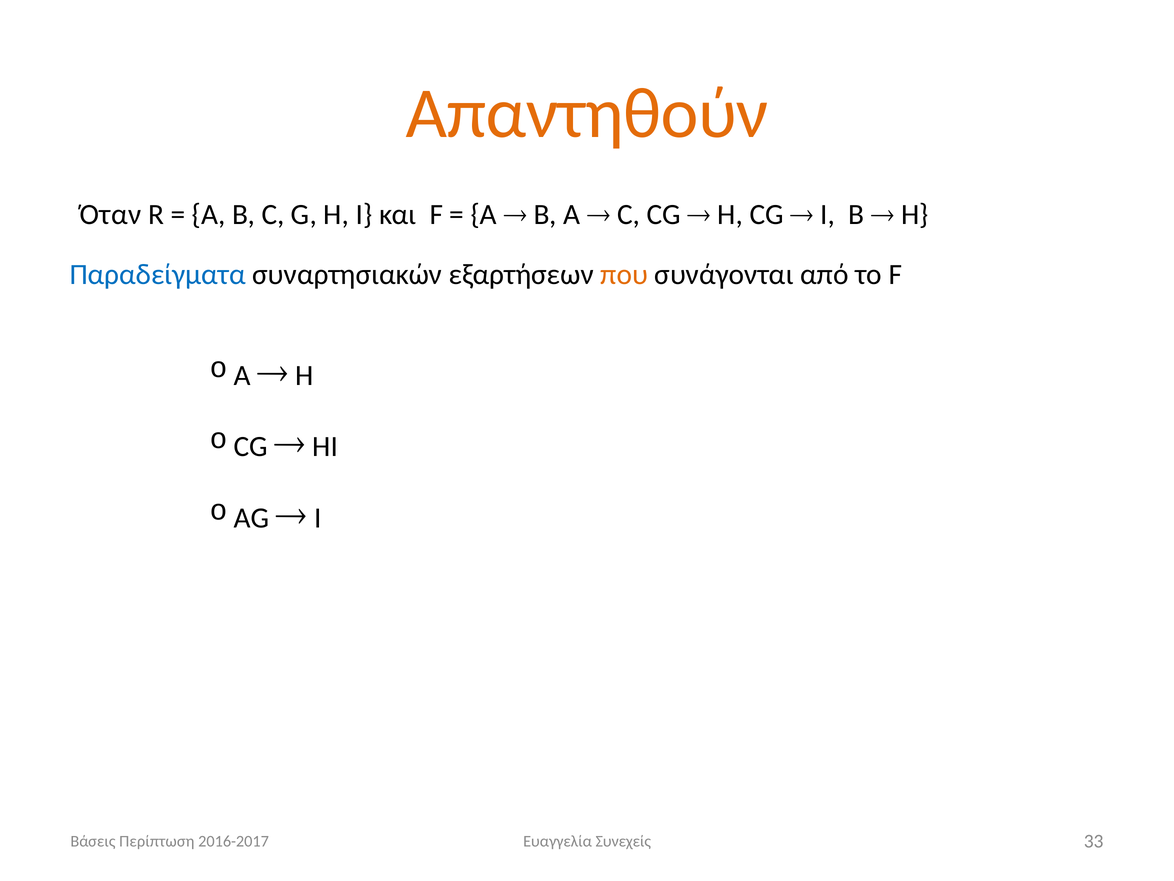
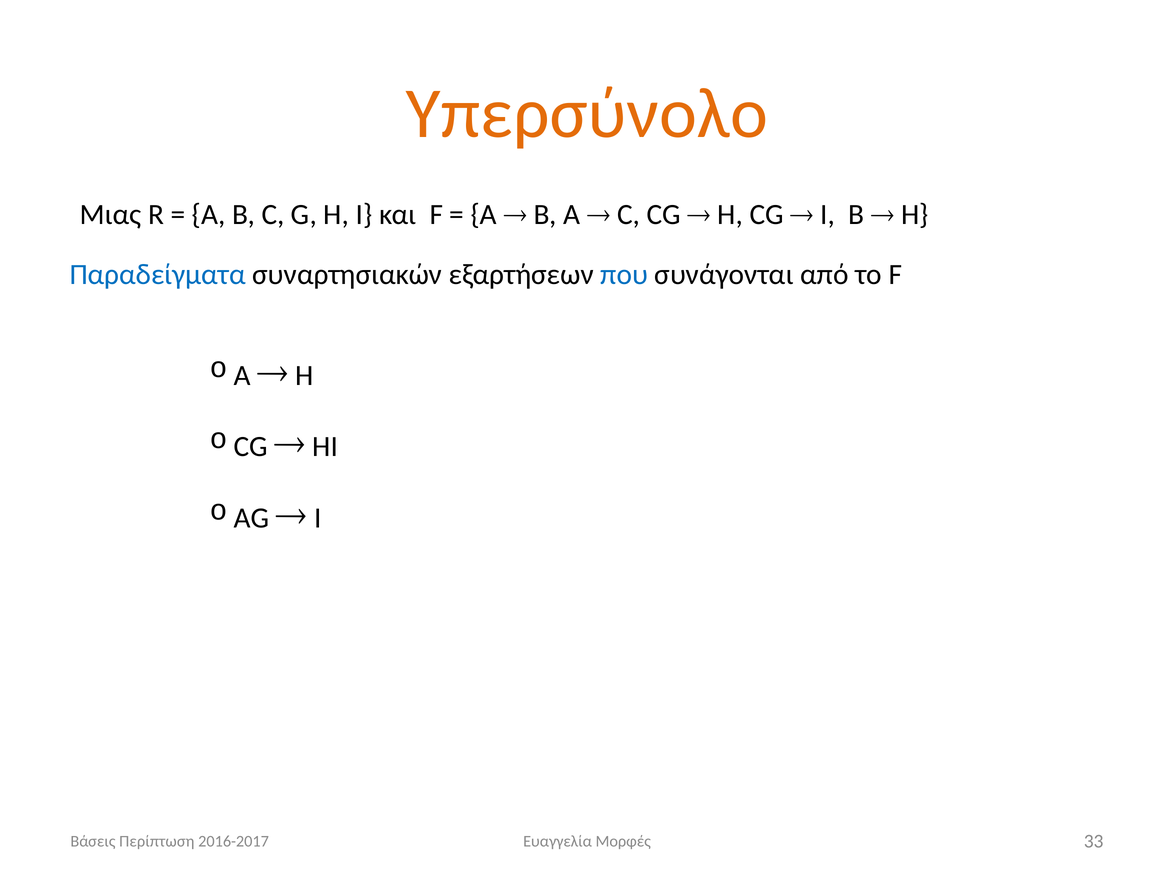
Απαντηθούν: Απαντηθούν -> Υπερσύνολο (587, 114)
Όταν: Όταν -> Μιας (111, 214)
που colour: orange -> blue (624, 275)
Συνεχείς: Συνεχείς -> Μορφές (623, 841)
